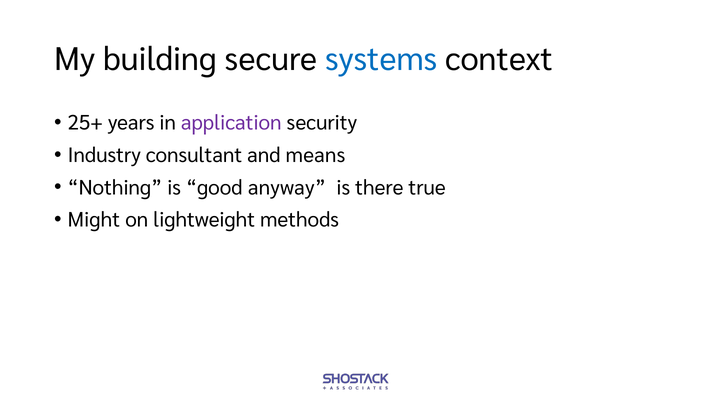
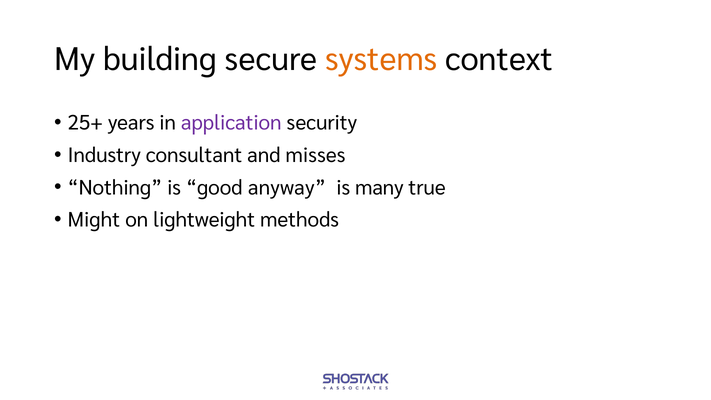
systems colour: blue -> orange (381, 60)
means: means -> misses (316, 155)
there: there -> many (379, 188)
